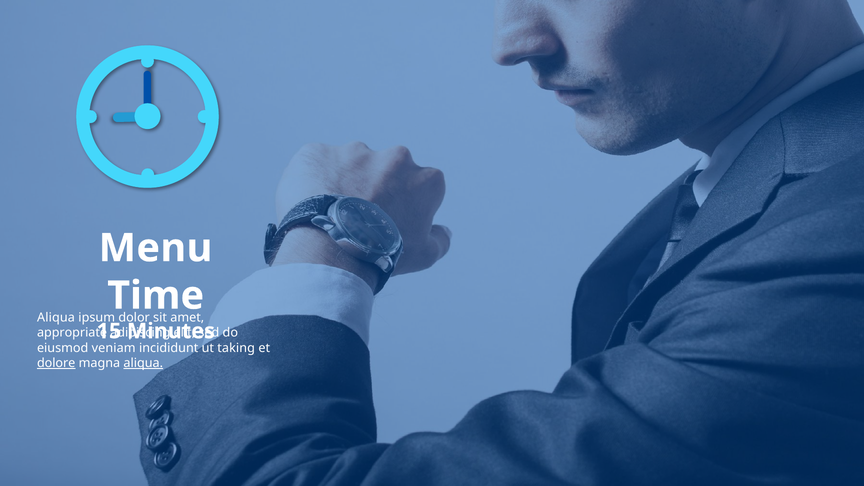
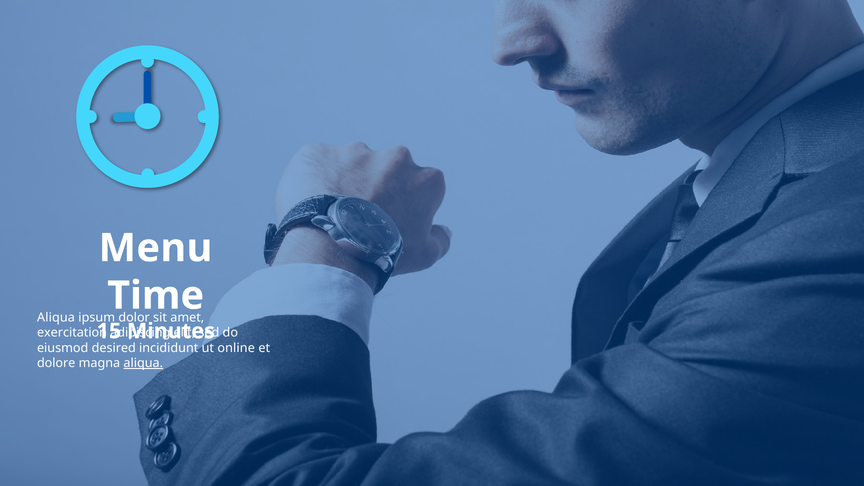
appropriate: appropriate -> exercitation (72, 333)
veniam: veniam -> desired (114, 348)
taking: taking -> online (236, 348)
dolore underline: present -> none (56, 363)
